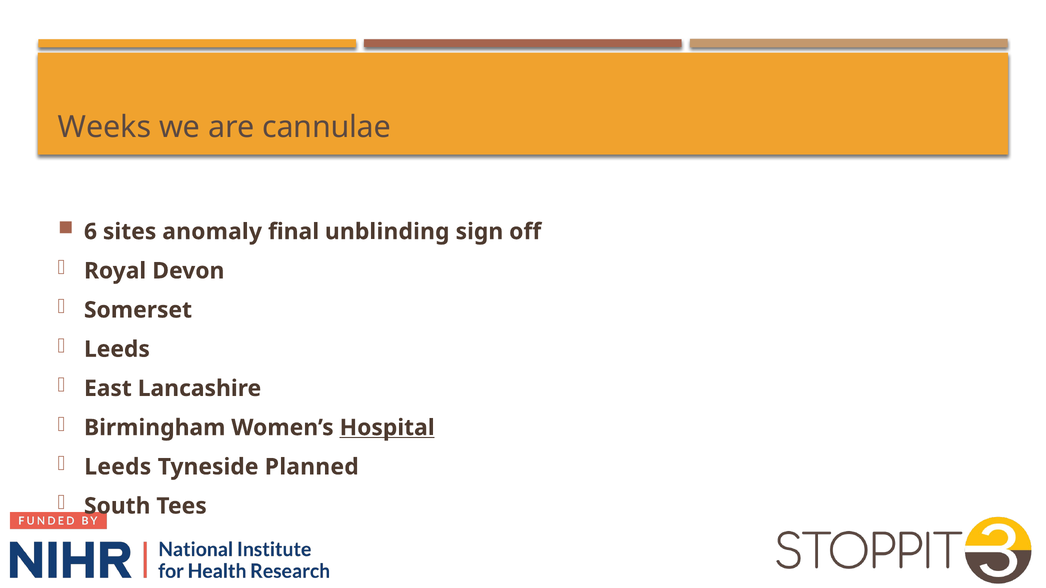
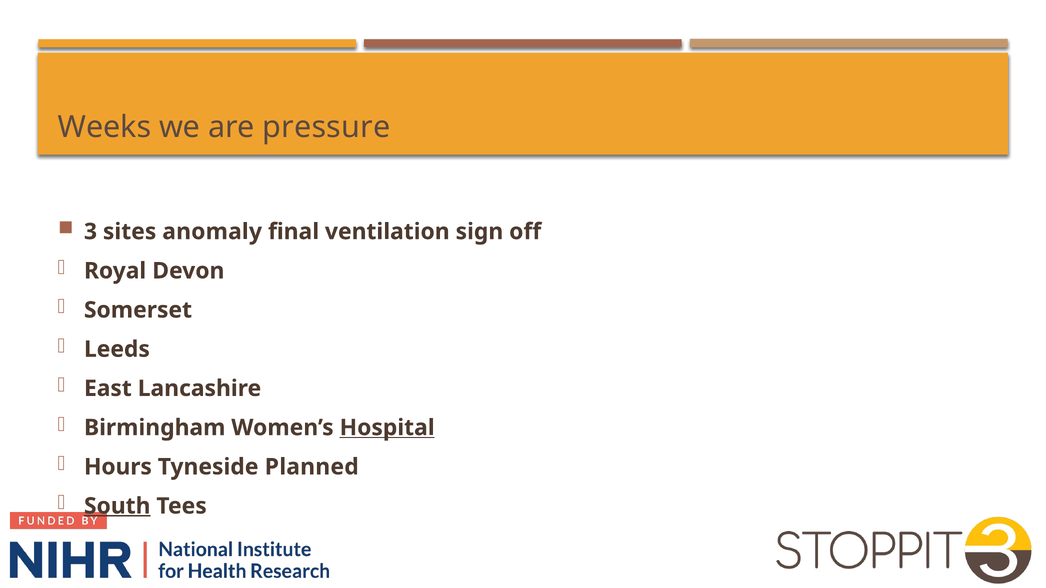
cannulae: cannulae -> pressure (326, 127)
6: 6 -> 3 (90, 232)
unblinding: unblinding -> ventilation (387, 232)
Leeds: Leeds -> Hours (118, 467)
South underline: none -> present (117, 506)
